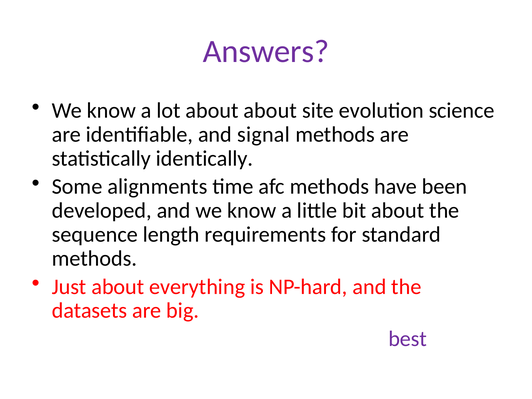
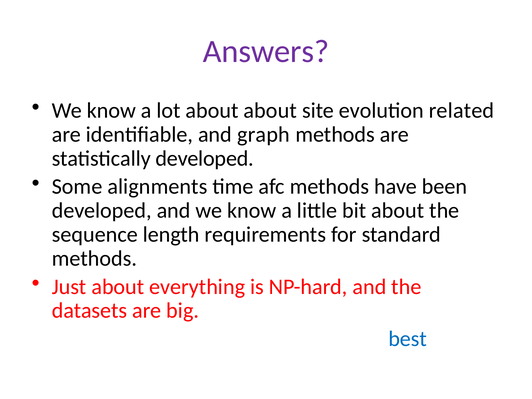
science: science -> related (461, 111)
signal: signal -> graph (263, 135)
statistically identically: identically -> developed (205, 158)
best colour: purple -> blue (408, 339)
